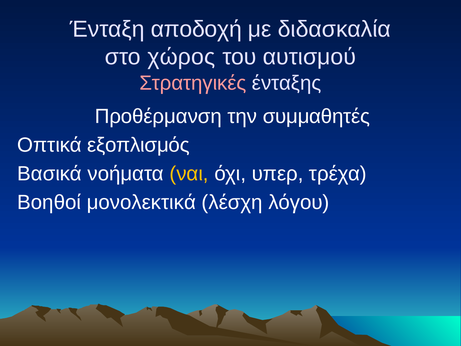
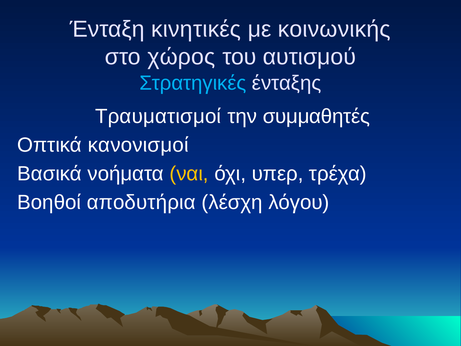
αποδοχή: αποδοχή -> κινητικές (196, 29)
διδασκαλία: διδασκαλία -> κοινωνικής (334, 29)
Στρατηγικές colour: pink -> light blue (193, 83)
Προθέρμανση: Προθέρμανση -> Τραυματισμοί (158, 116)
εξοπλισμός: εξοπλισμός -> κανονισμοί (138, 145)
μονολεκτικά: μονολεκτικά -> αποδυτήρια (141, 202)
